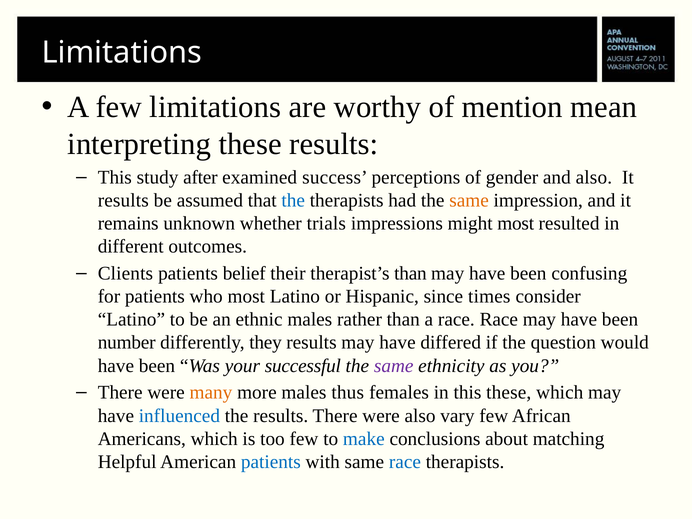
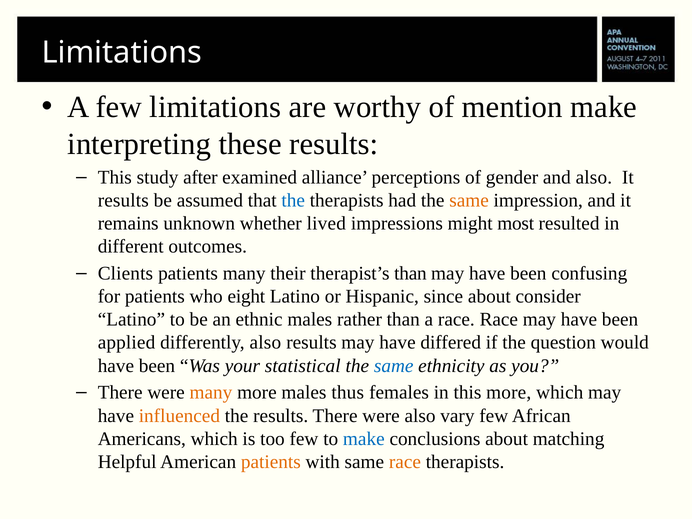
mention mean: mean -> make (604, 107)
success: success -> alliance (335, 177)
trials: trials -> lived (326, 223)
patients belief: belief -> many (244, 273)
who most: most -> eight (246, 296)
since times: times -> about (489, 296)
number: number -> applied (127, 343)
differently they: they -> also (265, 343)
successful: successful -> statistical (303, 366)
same colour: purple -> blue (394, 366)
this these: these -> more (509, 393)
influenced colour: blue -> orange (179, 416)
patients colour: blue -> orange (271, 462)
race colour: blue -> orange (405, 462)
